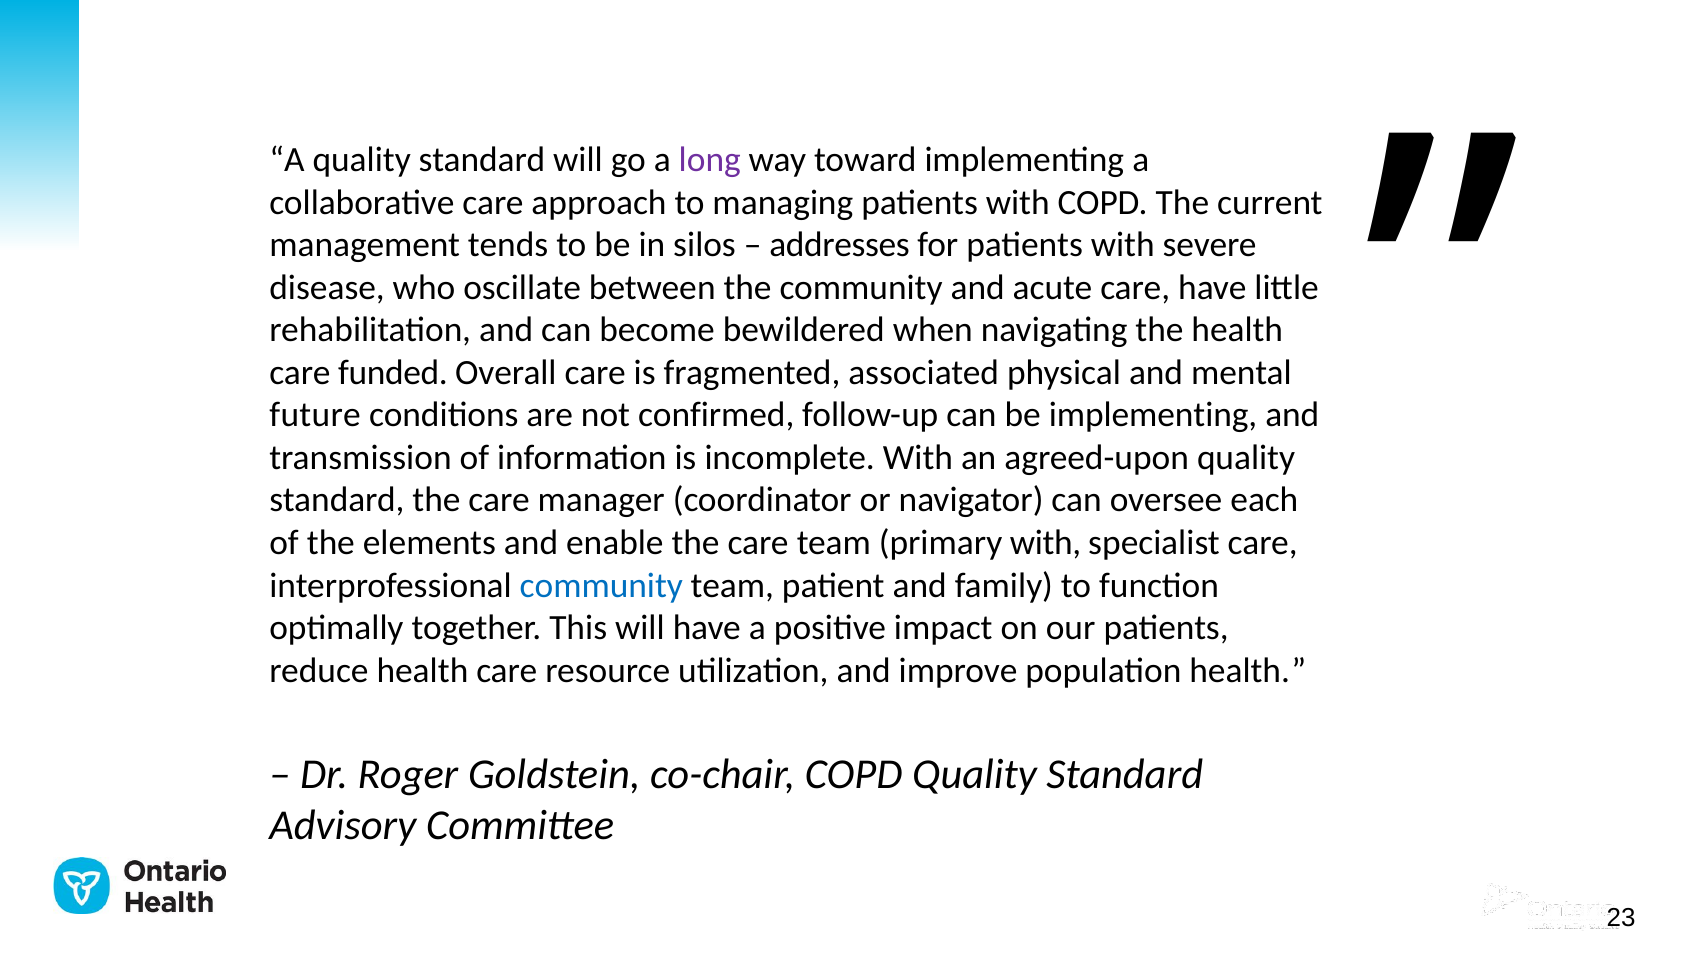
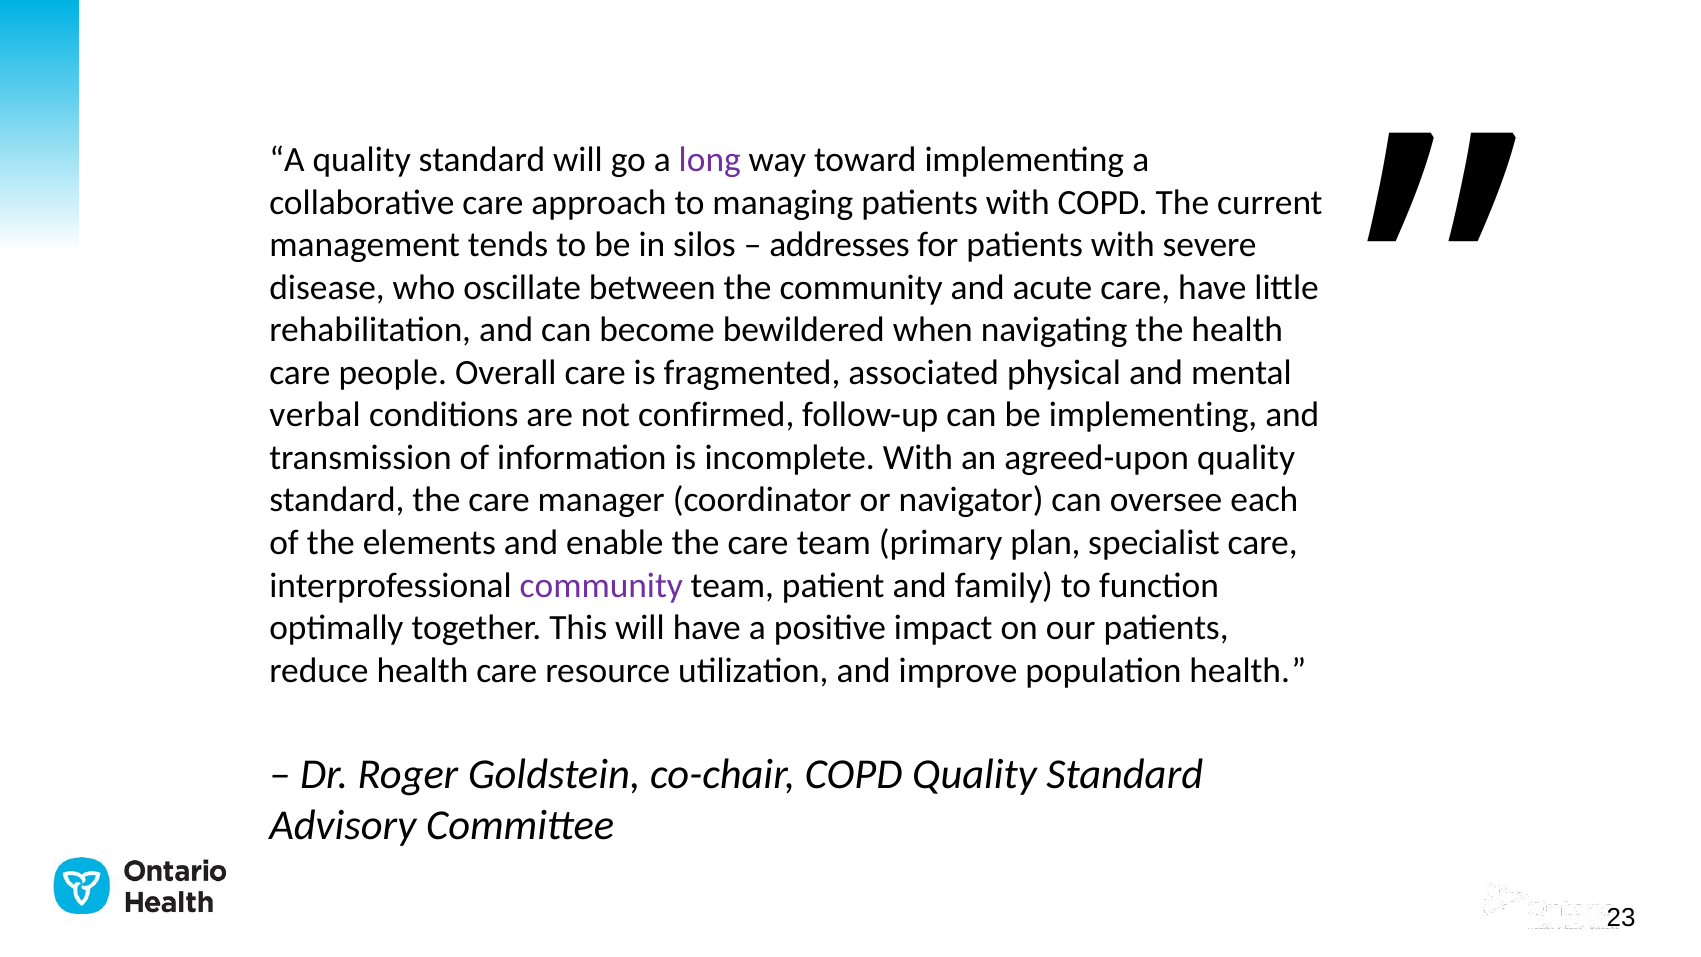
funded: funded -> people (393, 373)
future: future -> verbal (315, 415)
primary with: with -> plan (1045, 543)
community colour: blue -> purple (601, 585)
